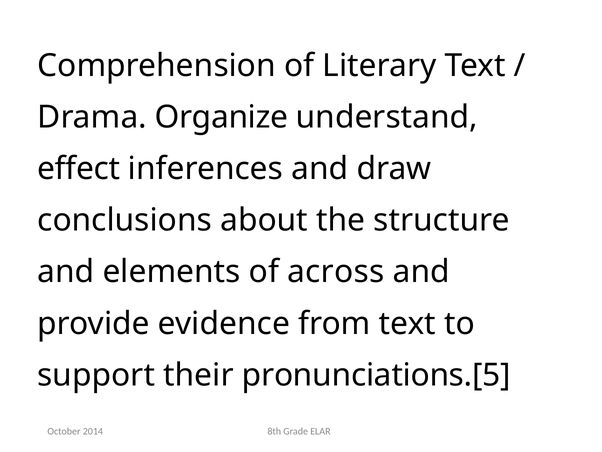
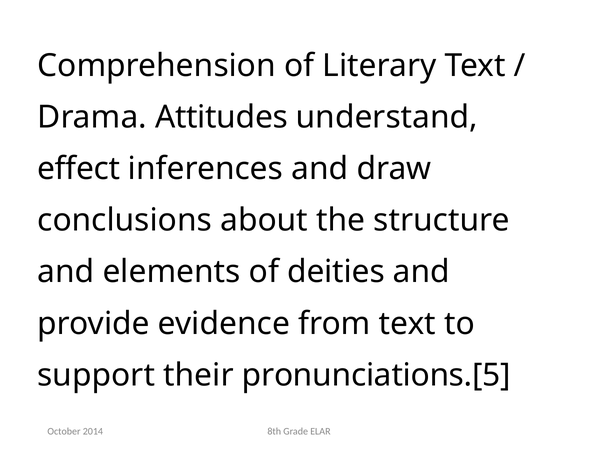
Organize: Organize -> Attitudes (221, 117)
across: across -> deities (336, 272)
